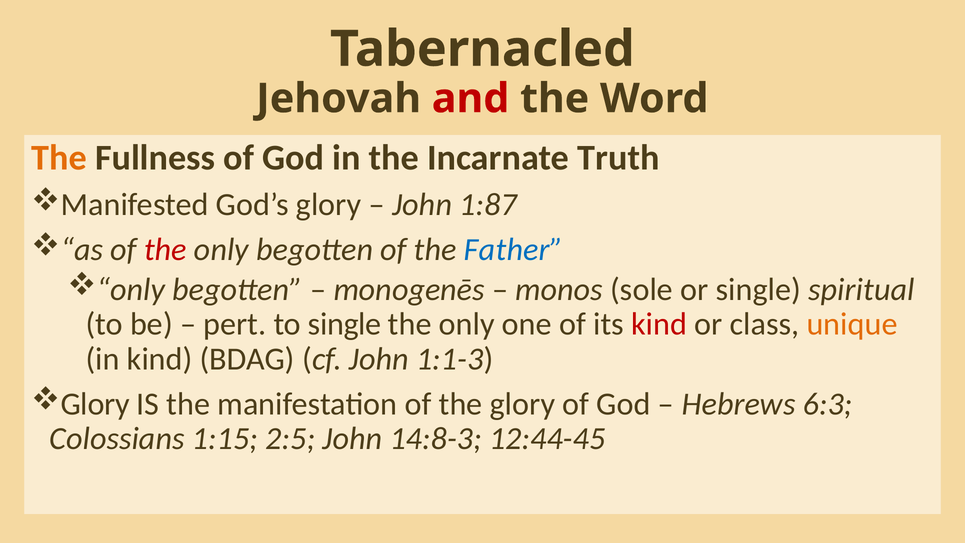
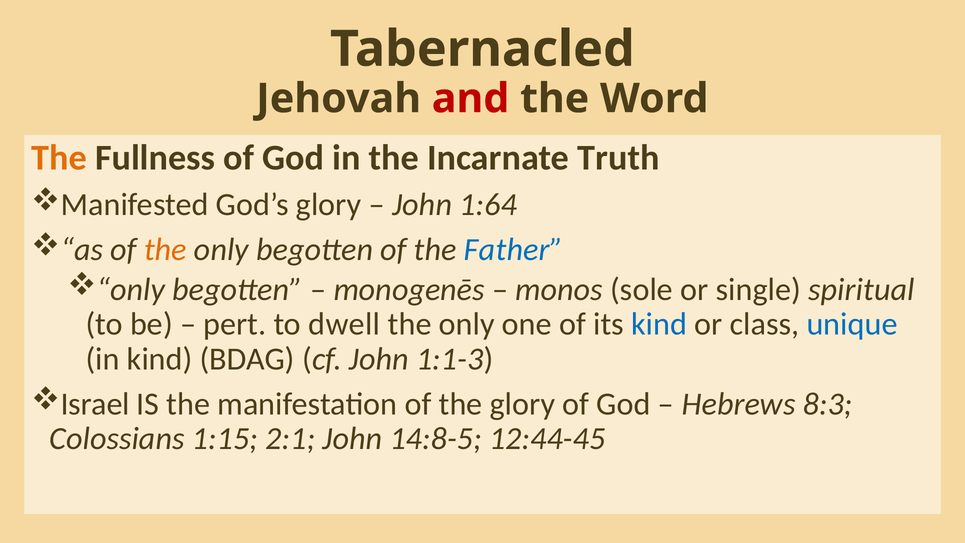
1:87: 1:87 -> 1:64 (488, 205)
the colour: red -> orange (165, 250)
to single: single -> dwell (344, 324)
kind colour: red -> blue (659, 324)
unique colour: orange -> blue (852, 324)
Glory: Glory -> Israel (95, 404)
6:3: 6:3 -> 8:3 (828, 404)
2:5: 2:5 -> 2:1 (290, 439)
14:8-3: 14:8-3 -> 14:8-5 (436, 439)
